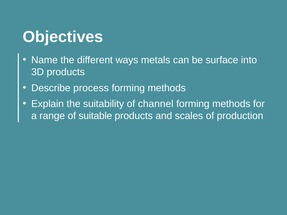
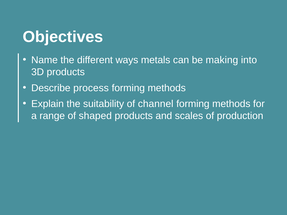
surface: surface -> making (222, 60)
suitable: suitable -> shaped (95, 116)
